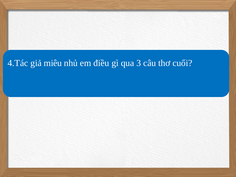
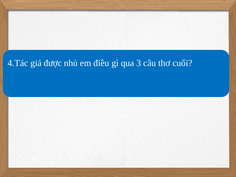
miêu: miêu -> được (53, 63)
